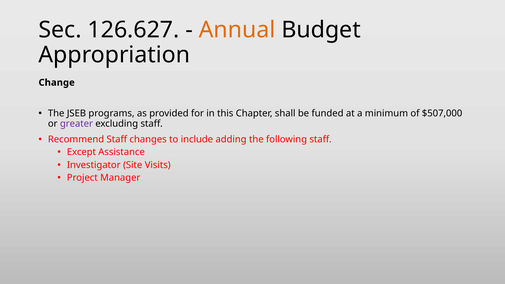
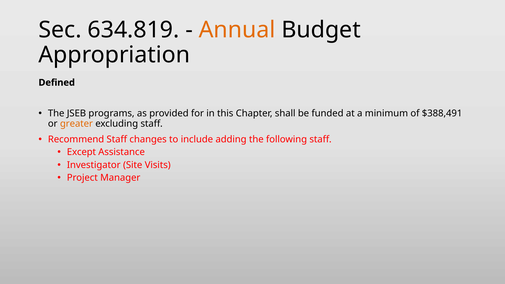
126.627: 126.627 -> 634.819 (133, 30)
Change: Change -> Defined (57, 83)
$507,000: $507,000 -> $388,491 (442, 114)
greater colour: purple -> orange (76, 124)
